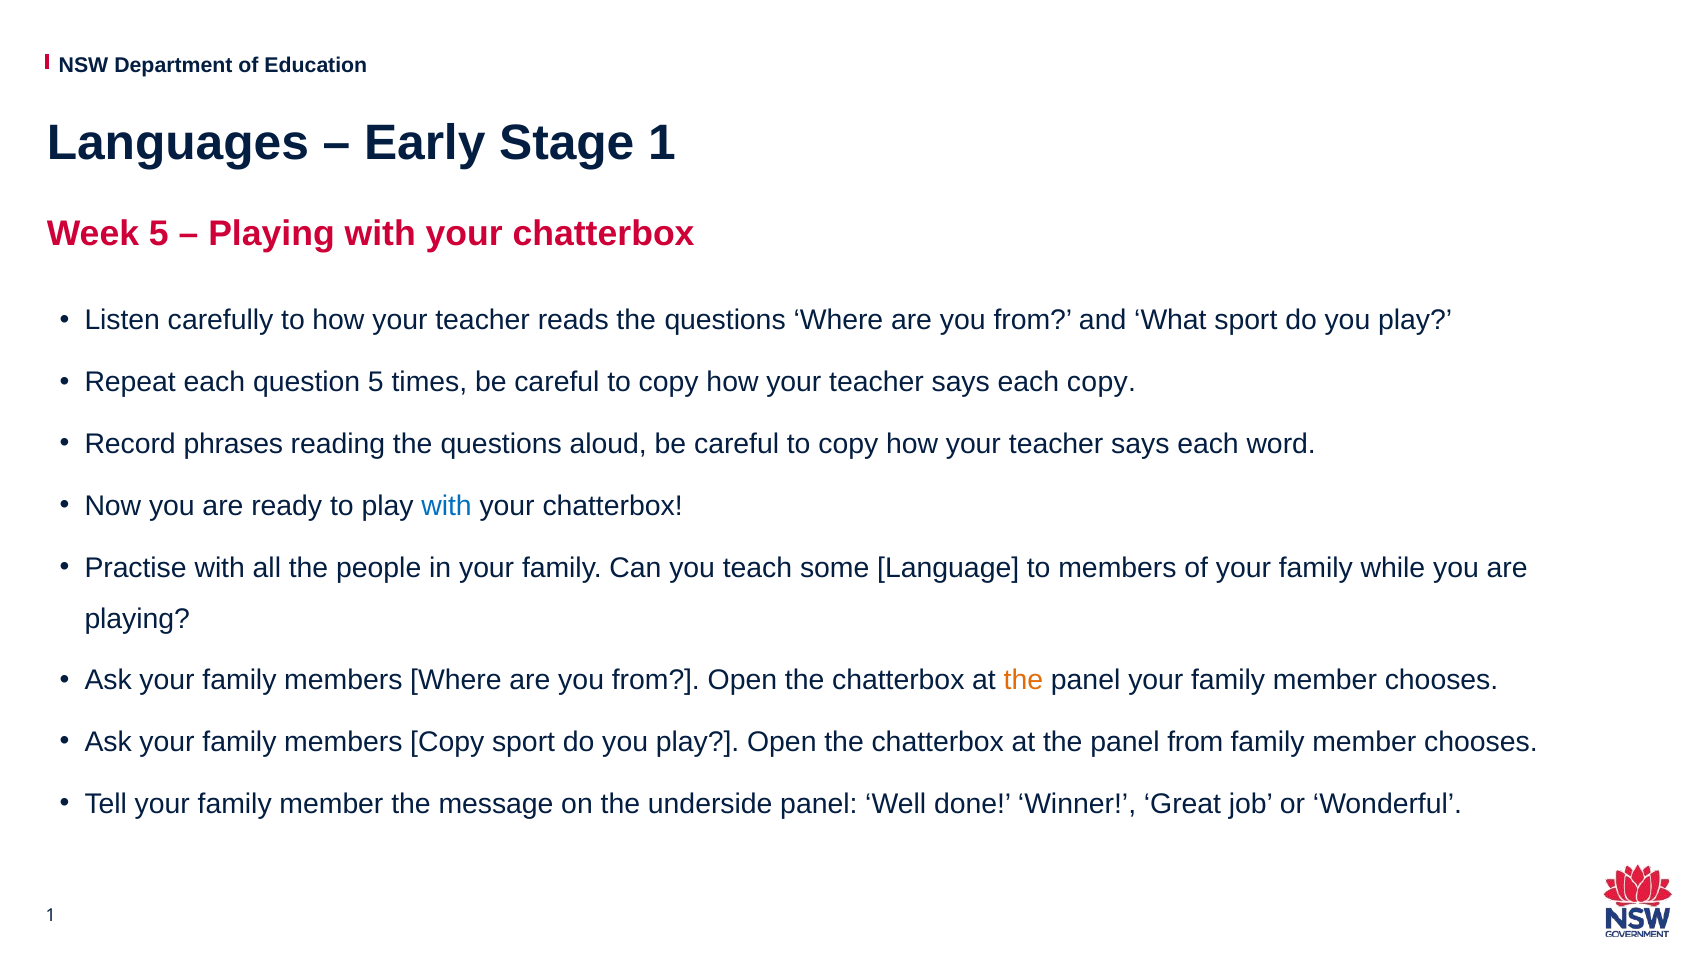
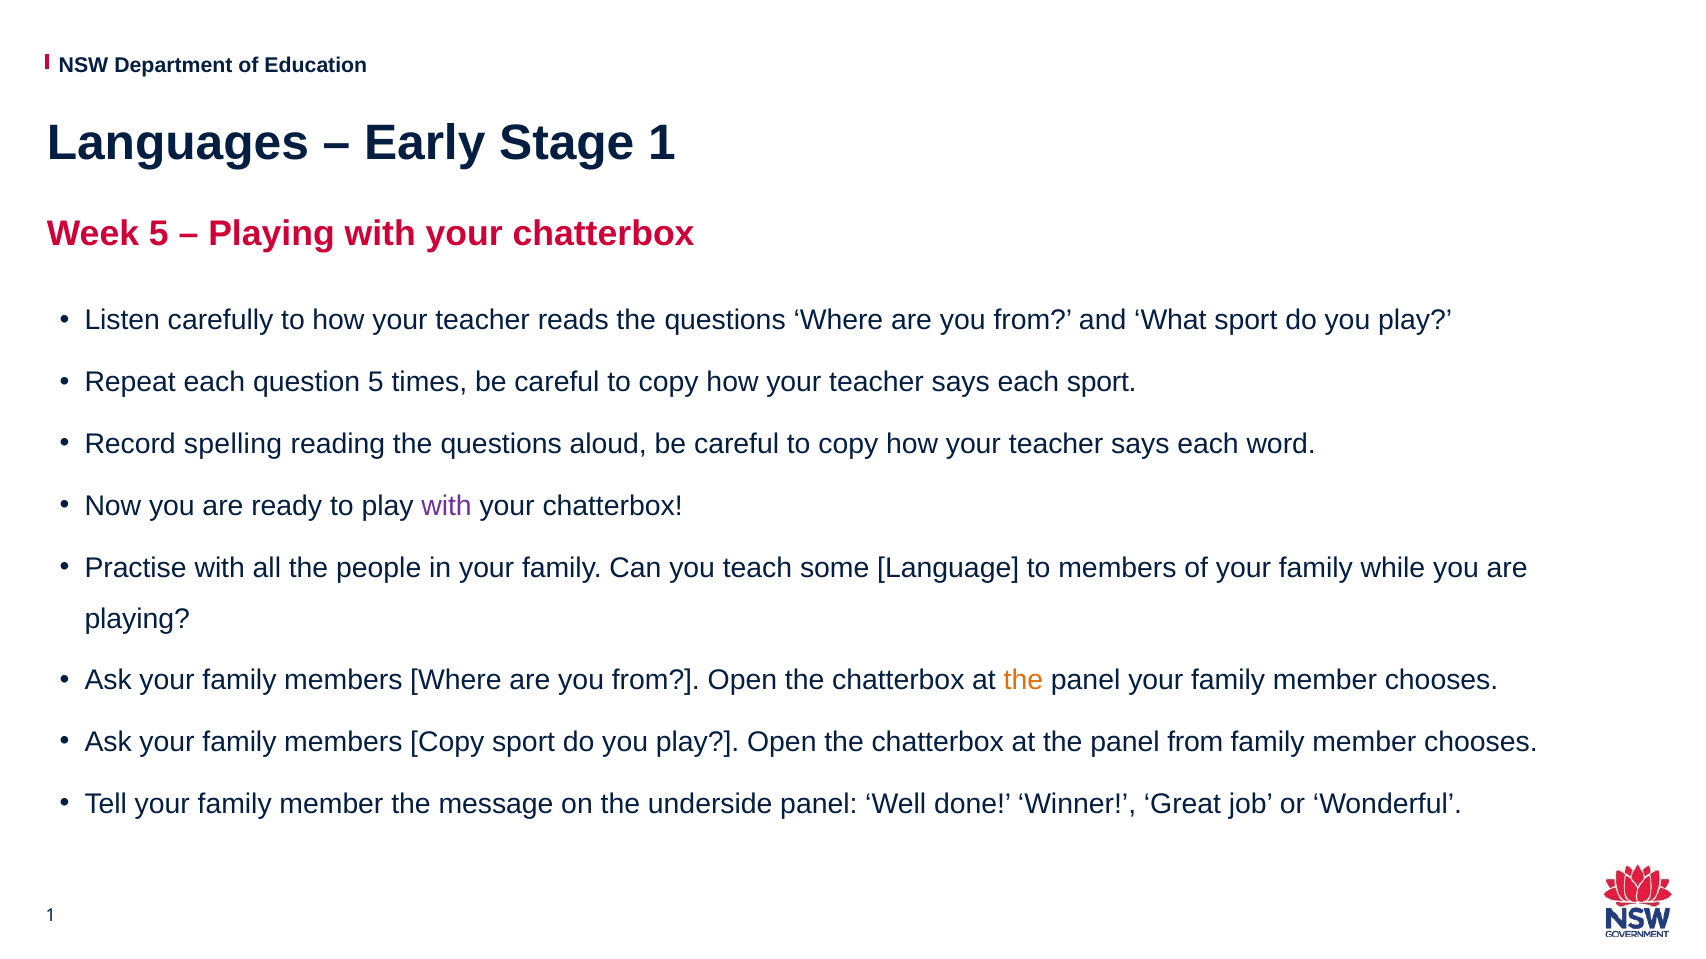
each copy: copy -> sport (1102, 383)
phrases: phrases -> spelling (233, 444)
with colour: blue -> purple (447, 506)
